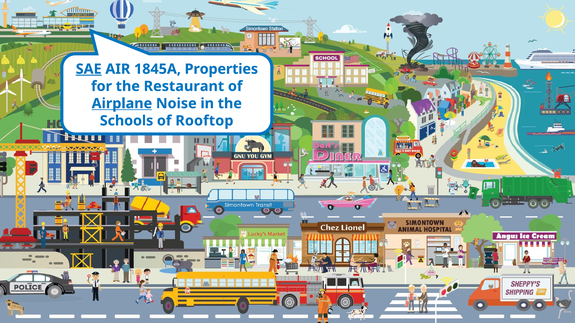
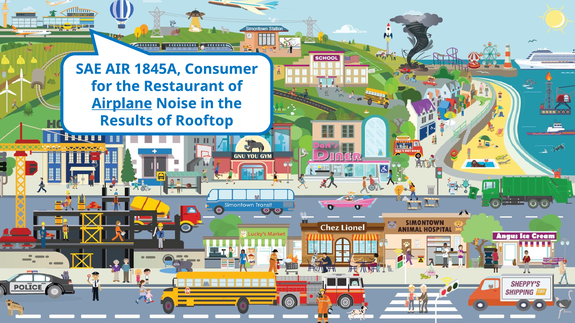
SAE underline: present -> none (89, 69)
Properties: Properties -> Consumer (221, 69)
Schools: Schools -> Results (126, 121)
